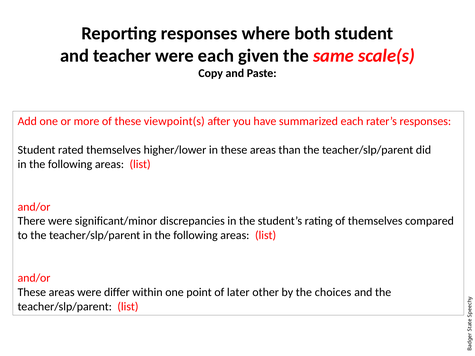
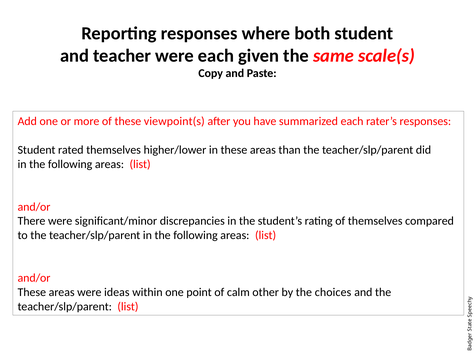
differ: differ -> ideas (117, 292)
later: later -> calm (238, 292)
